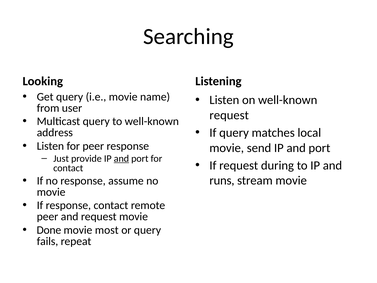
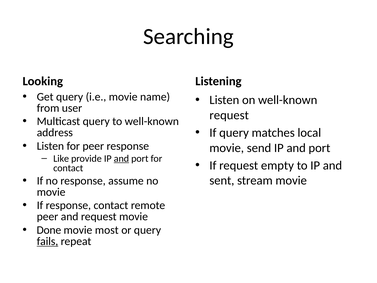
Just: Just -> Like (61, 158)
during: during -> empty (277, 165)
runs: runs -> sent (222, 180)
fails underline: none -> present (47, 241)
